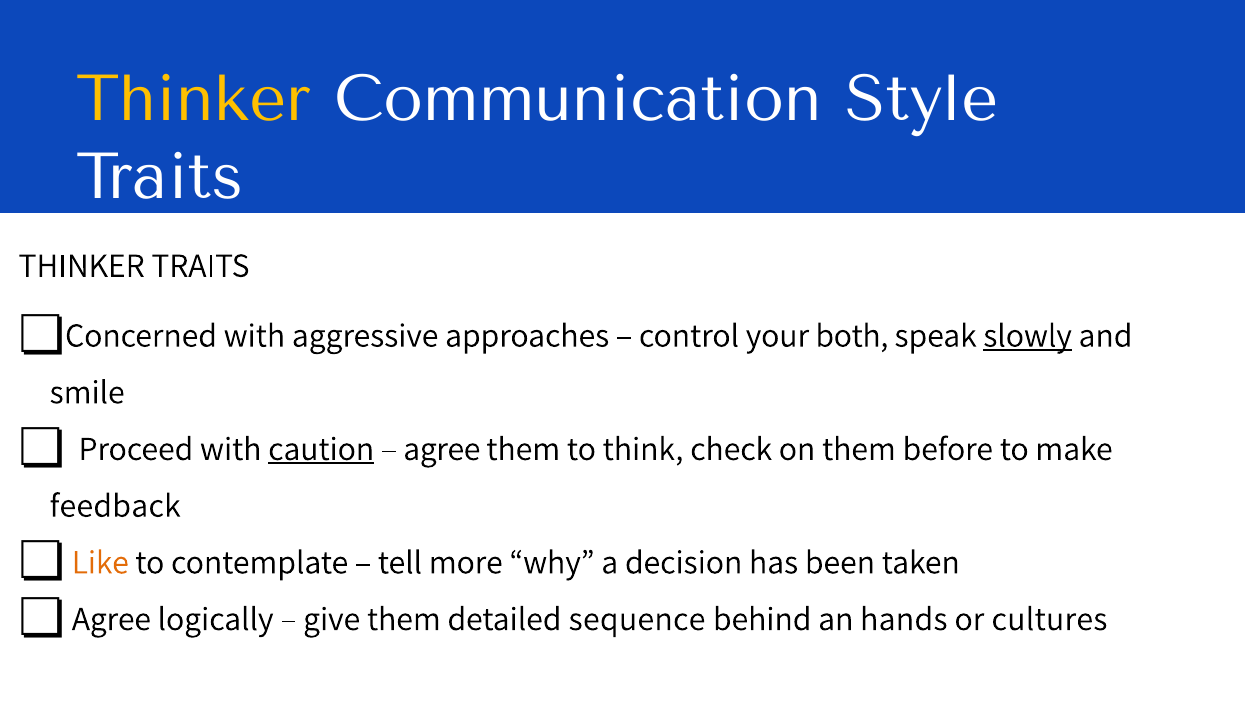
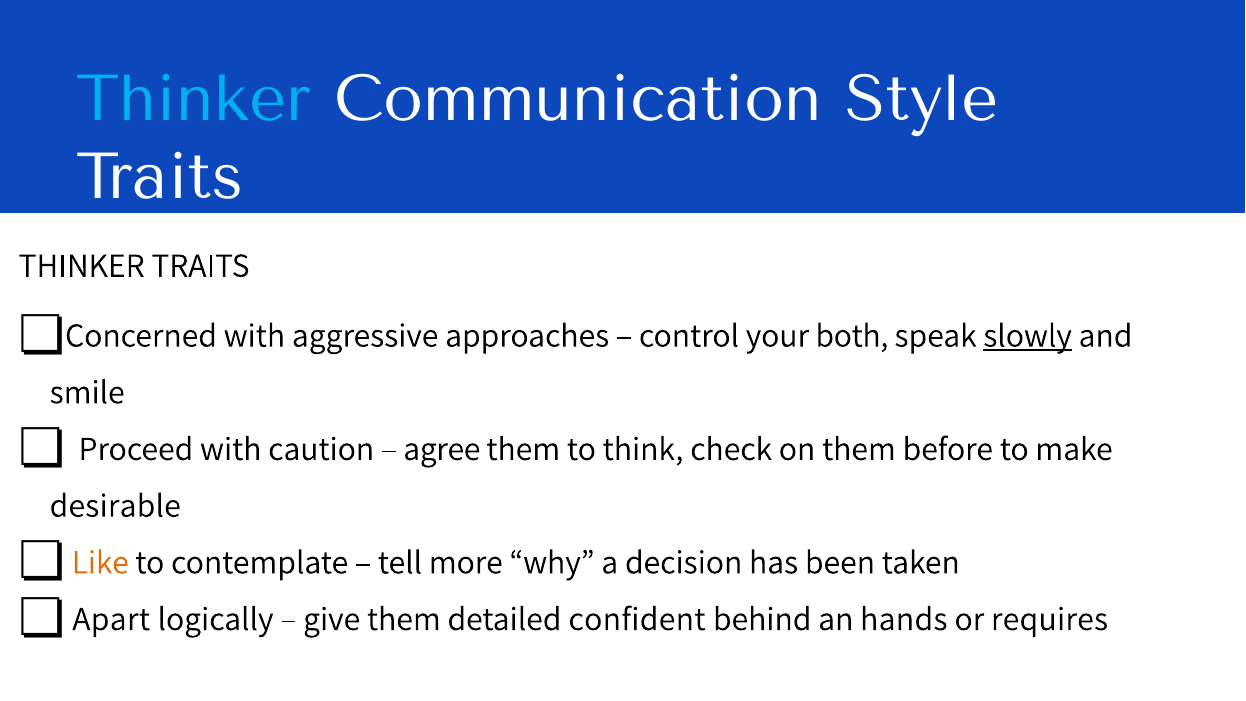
Thinker colour: yellow -> light blue (194, 99)
caution underline: present -> none (321, 449)
feedback: feedback -> desirable (115, 505)
Agree: Agree -> Apart (111, 619)
sequence: sequence -> confident (637, 619)
cultures: cultures -> requires (1050, 619)
